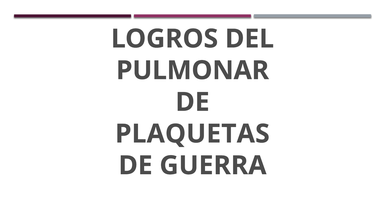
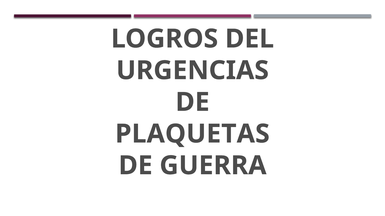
PULMONAR: PULMONAR -> URGENCIAS (192, 71)
